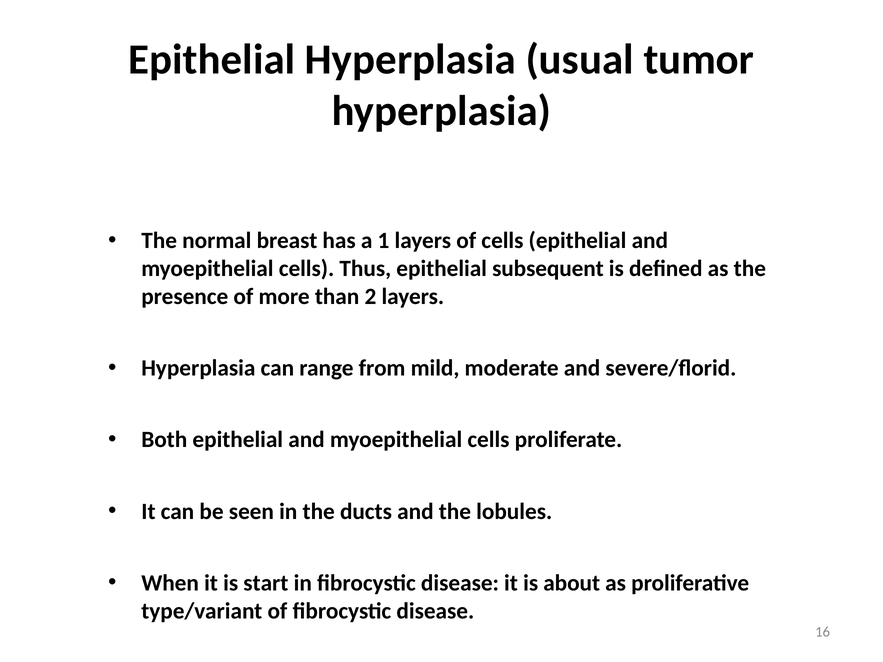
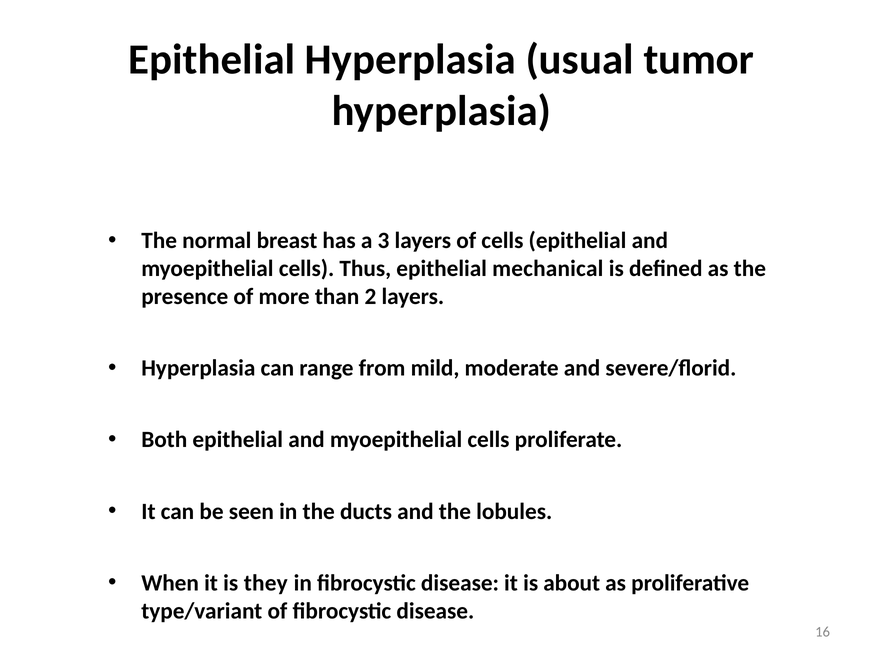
1: 1 -> 3 (383, 241)
subsequent: subsequent -> mechanical (548, 269)
start: start -> they (266, 583)
